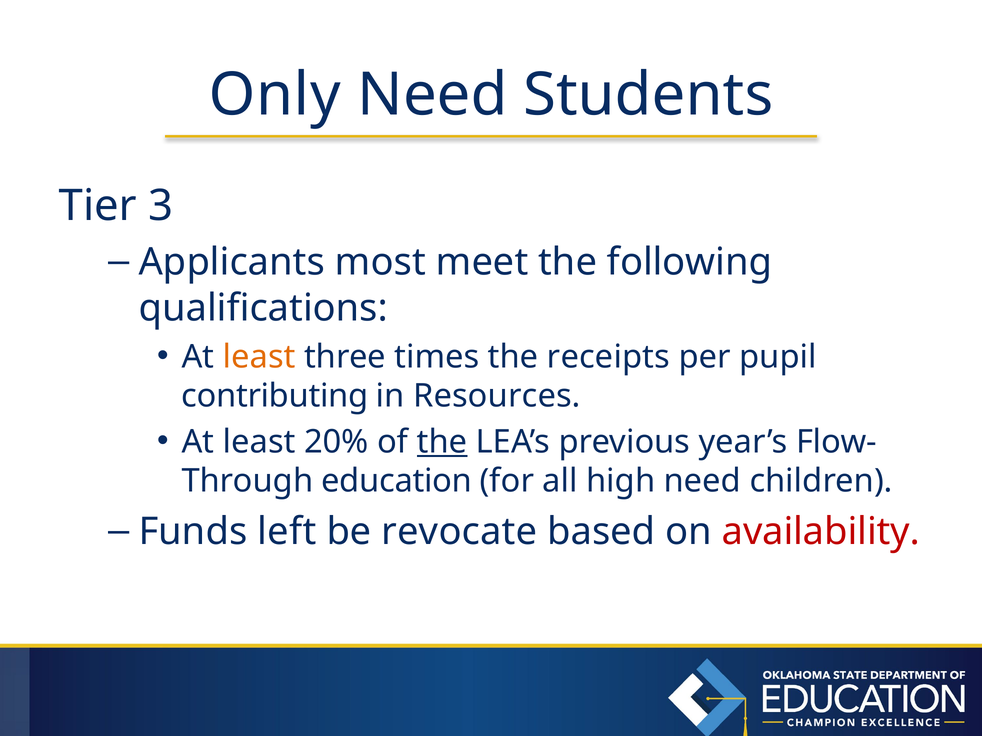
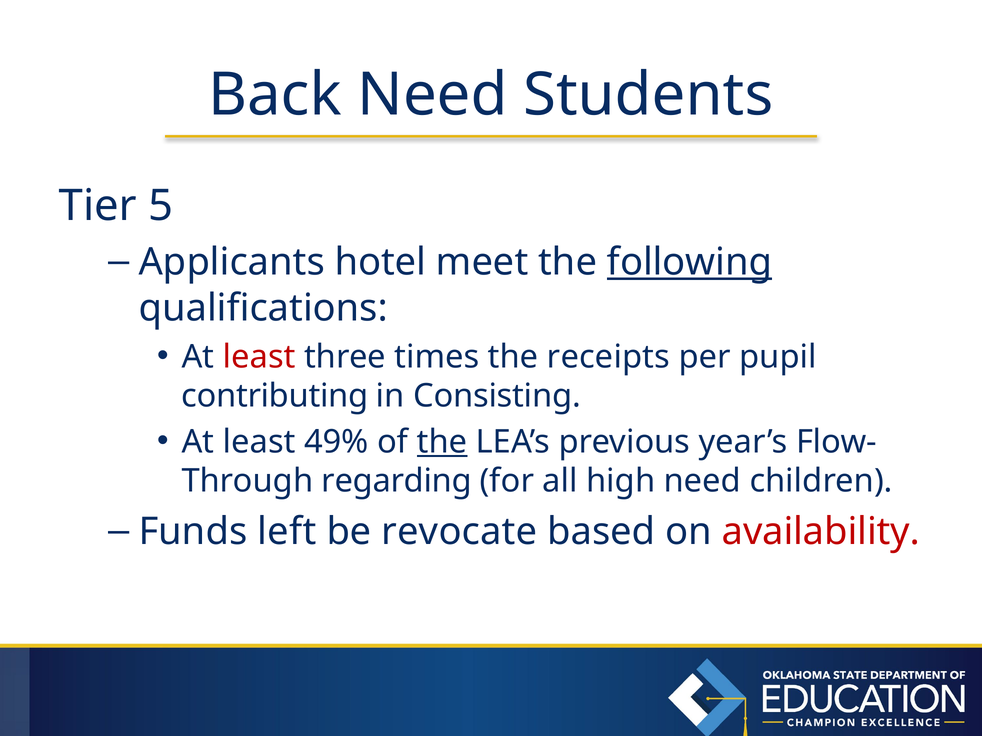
Only: Only -> Back (275, 95)
3: 3 -> 5 (161, 206)
most: most -> hotel (381, 262)
following underline: none -> present (690, 262)
least colour: orange -> red (259, 357)
Resources: Resources -> Consisting (497, 396)
20%: 20% -> 49% (336, 442)
education: education -> regarding (397, 481)
